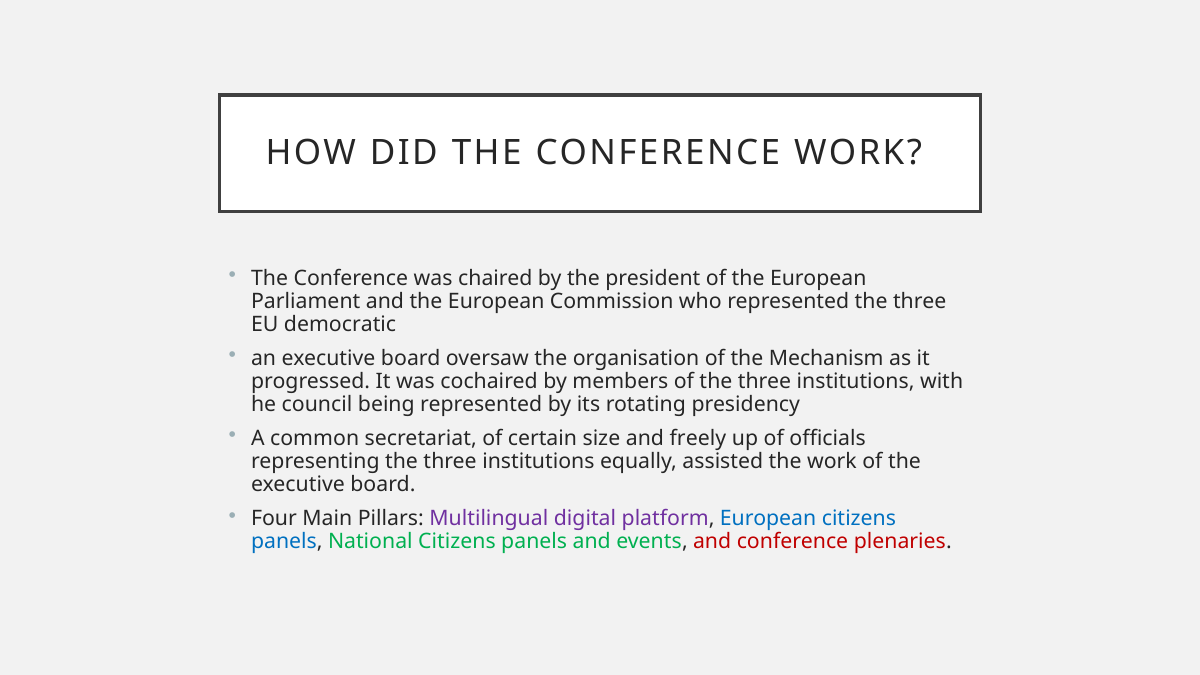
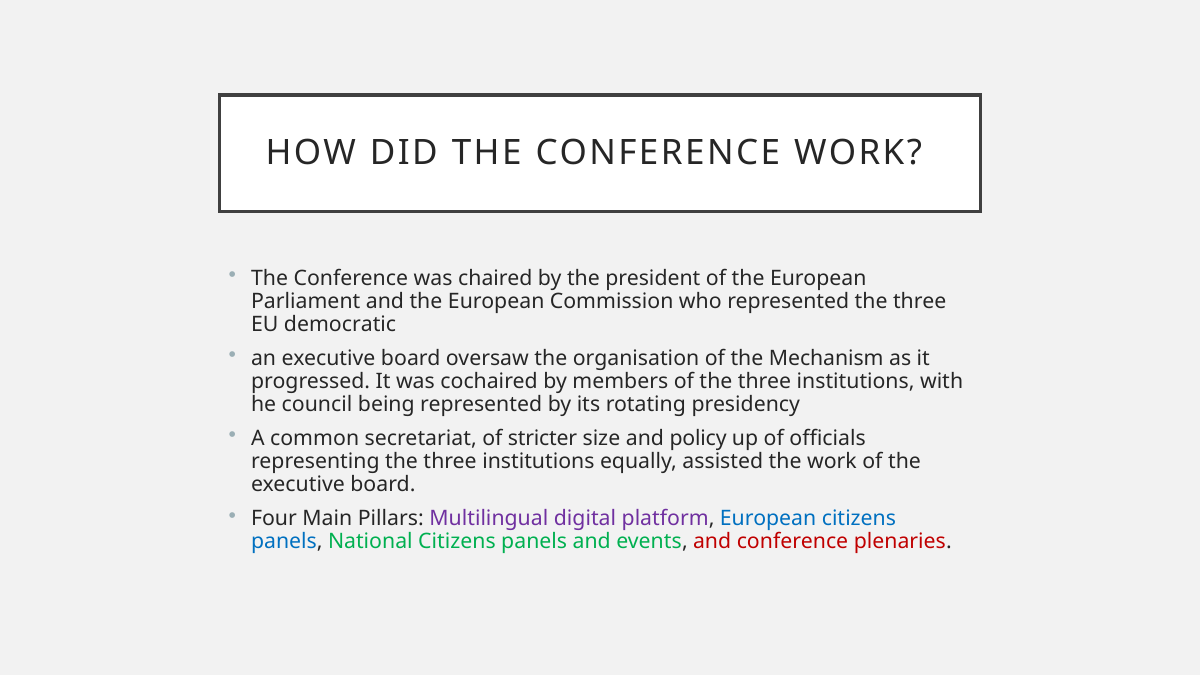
certain: certain -> stricter (543, 439)
freely: freely -> policy (698, 439)
